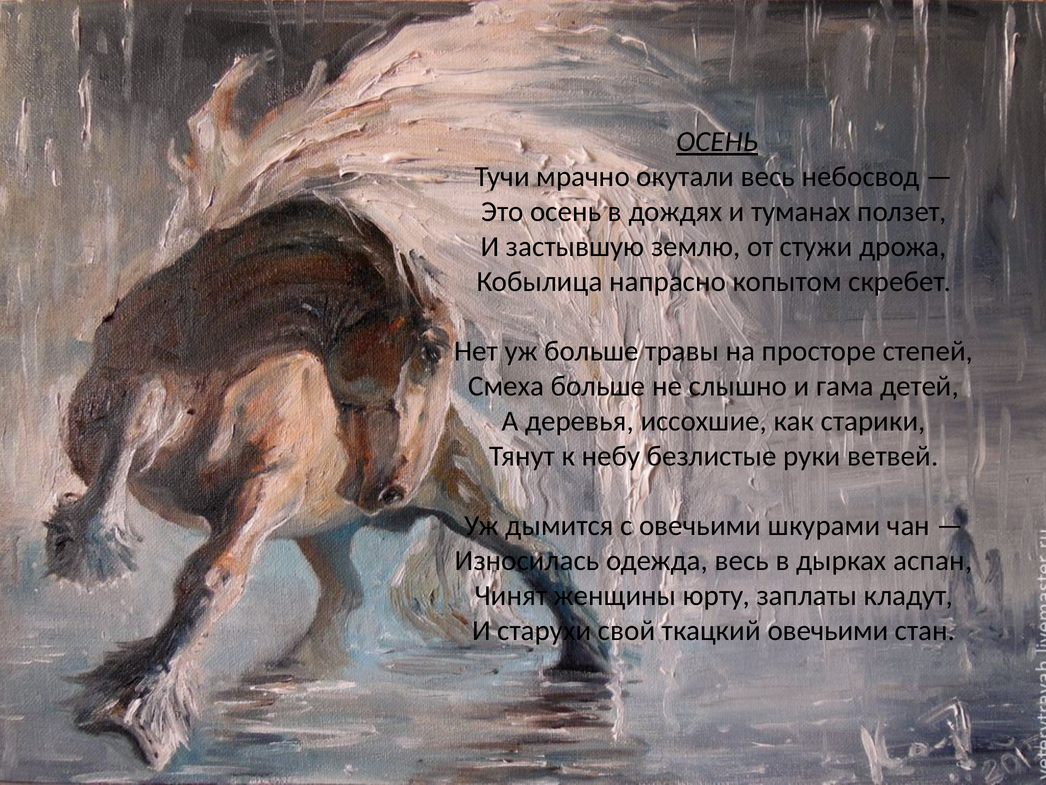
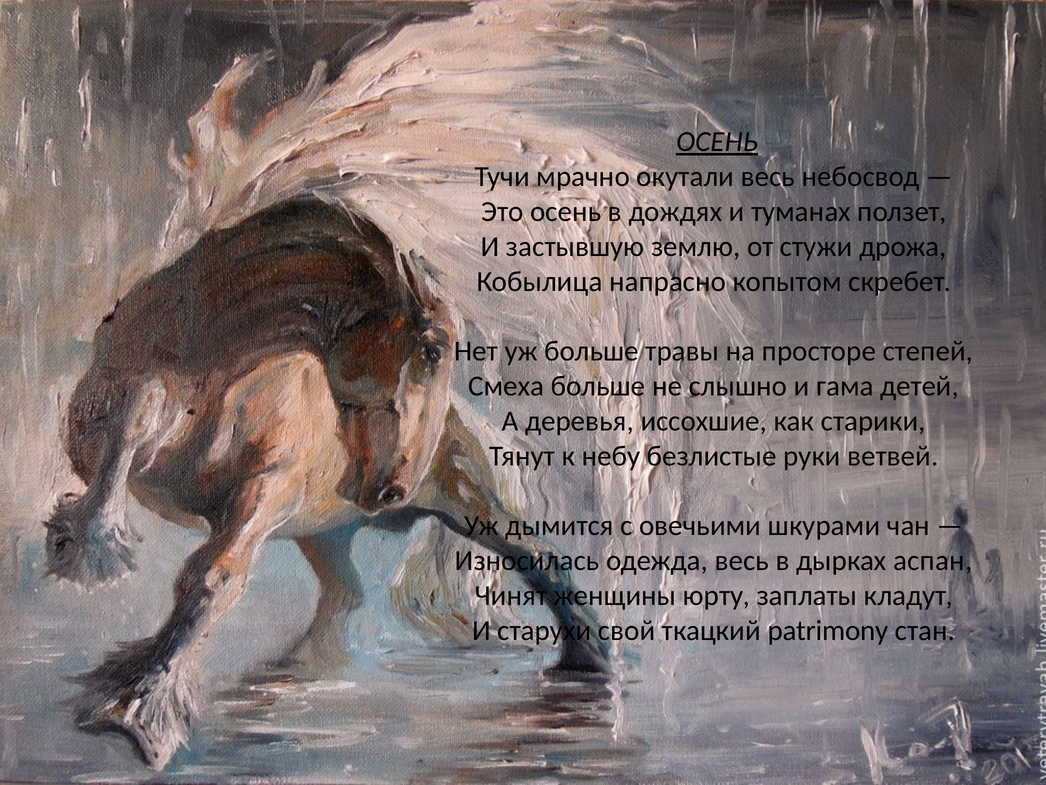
ткацкий овечьими: овечьими -> patrimony (828, 630)
